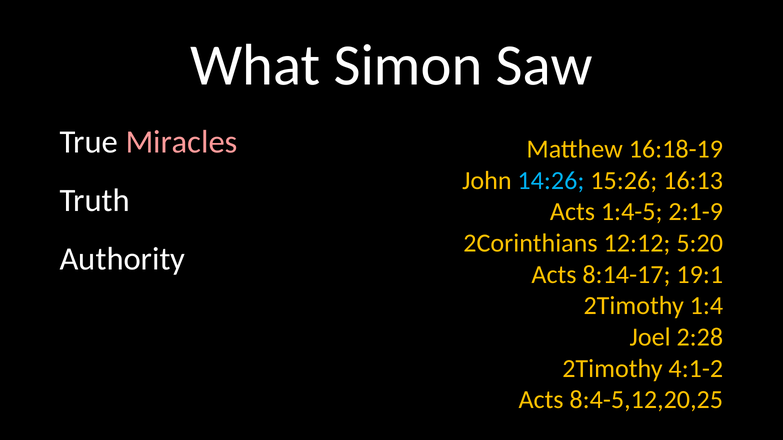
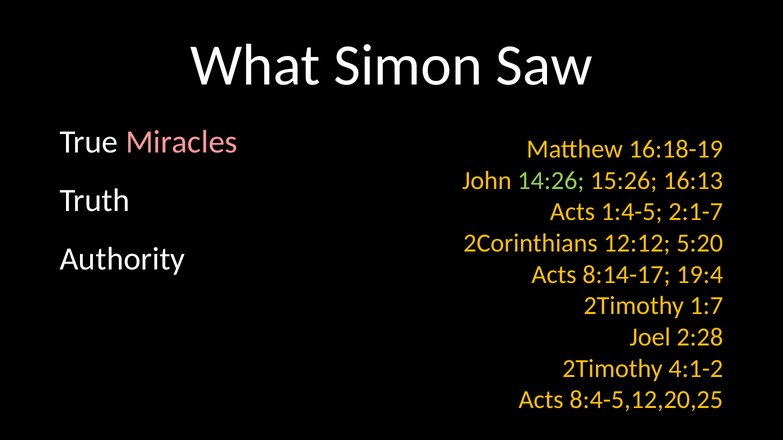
14:26 colour: light blue -> light green (551, 181)
2:1-9: 2:1-9 -> 2:1-7 (696, 212)
19:1: 19:1 -> 19:4 (700, 275)
1:4: 1:4 -> 1:7 (706, 306)
